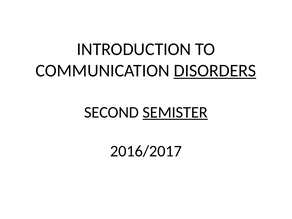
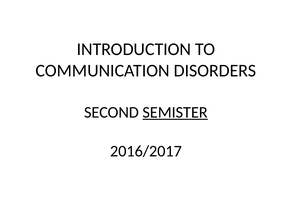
DISORDERS underline: present -> none (215, 71)
